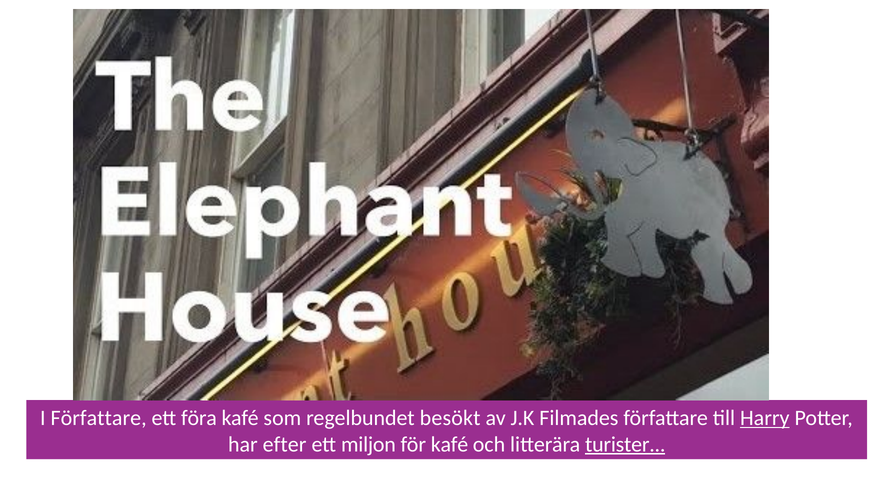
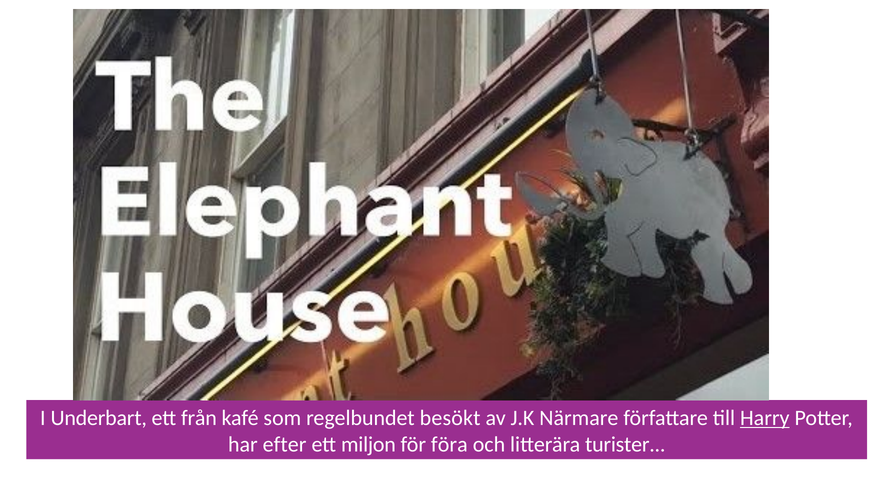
I Författare: Författare -> Underbart (99, 418)
föra: föra -> från (199, 418)
Filmades: Filmades -> Närmare (579, 418)
för kafé: kafé -> föra (449, 444)
turister underline: present -> none (625, 444)
